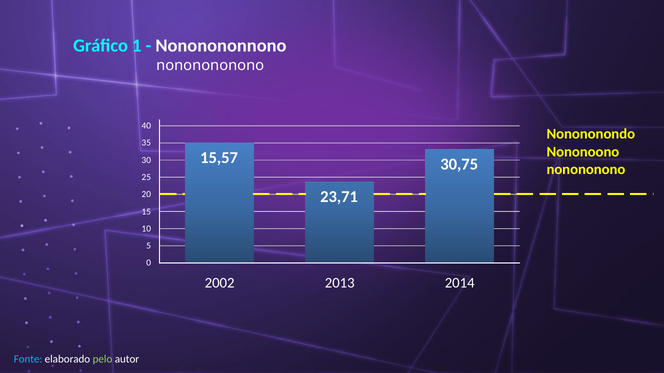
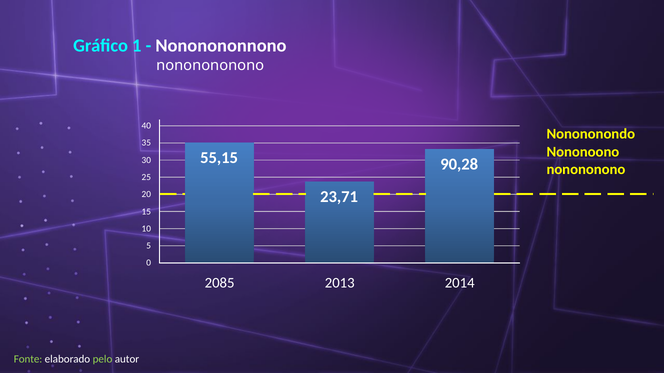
15,57: 15,57 -> 55,15 (219, 158)
30,75: 30,75 -> 90,28 (459, 165)
2002: 2002 -> 2085 (220, 283)
Fonte colour: light blue -> light green (28, 359)
